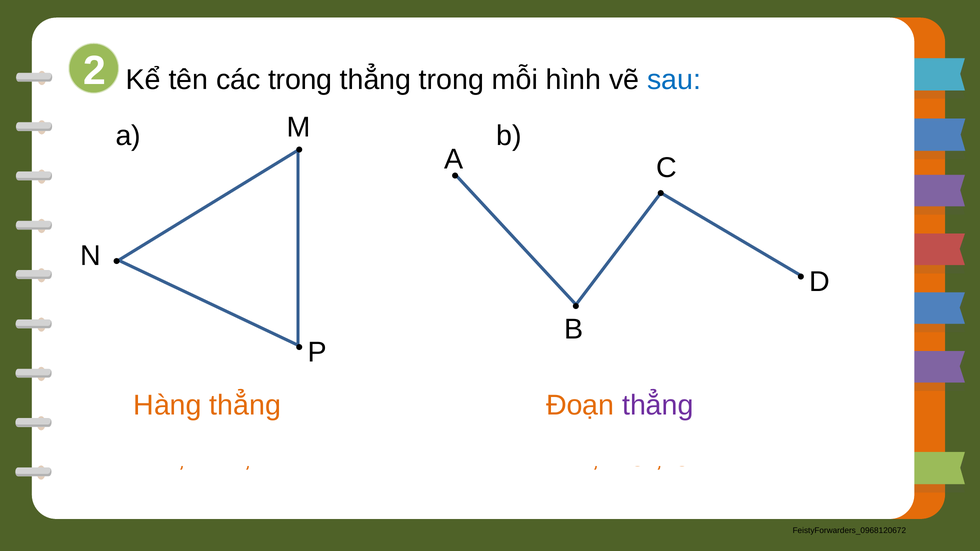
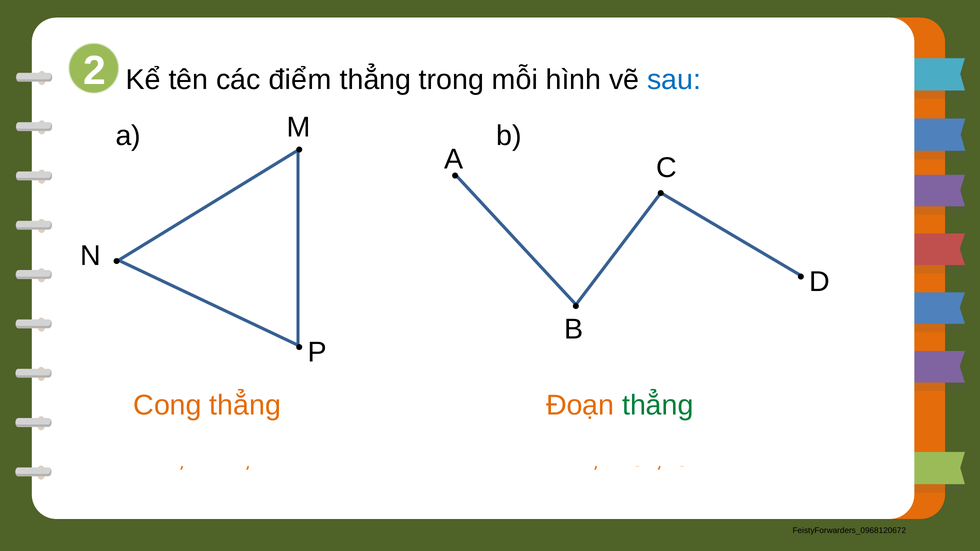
các trong: trong -> điểm (300, 80)
Hàng: Hàng -> Cong (168, 406)
thẳng colour: purple -> green (658, 406)
